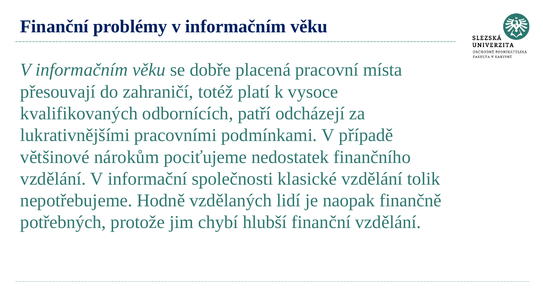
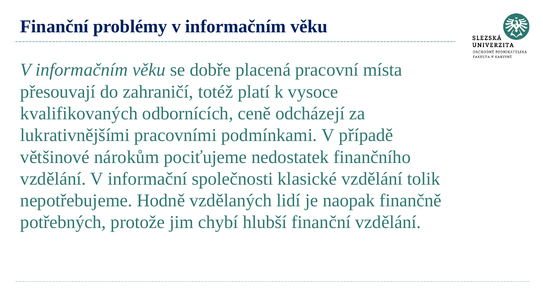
patří: patří -> ceně (254, 113)
